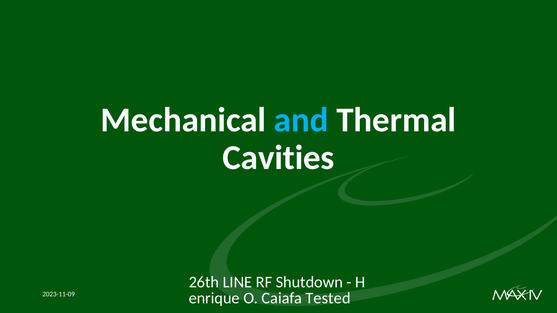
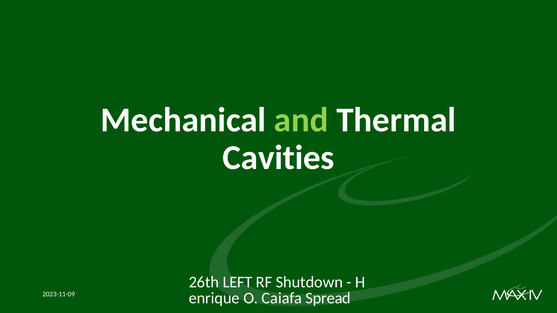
and colour: light blue -> light green (301, 120)
LINE: LINE -> LEFT (238, 282)
Tested: Tested -> Spread (328, 299)
